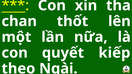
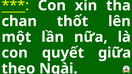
kiếp: kiếp -> giữa (115, 53)
